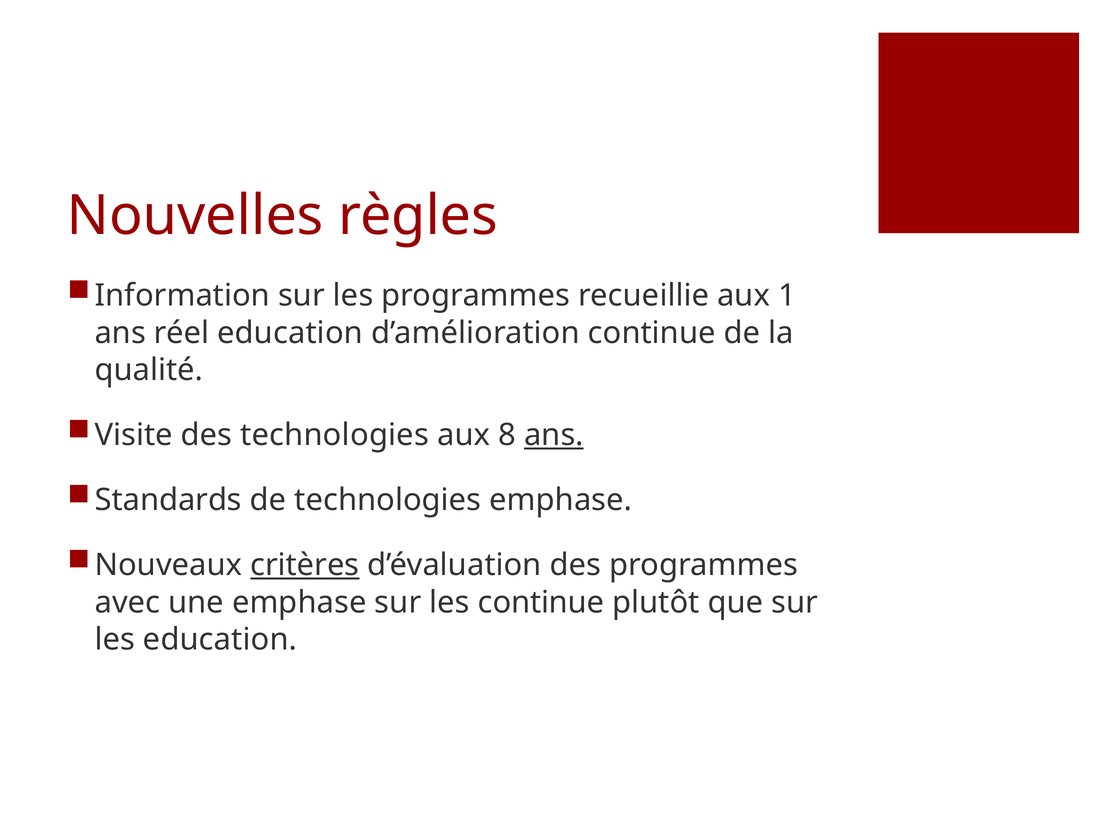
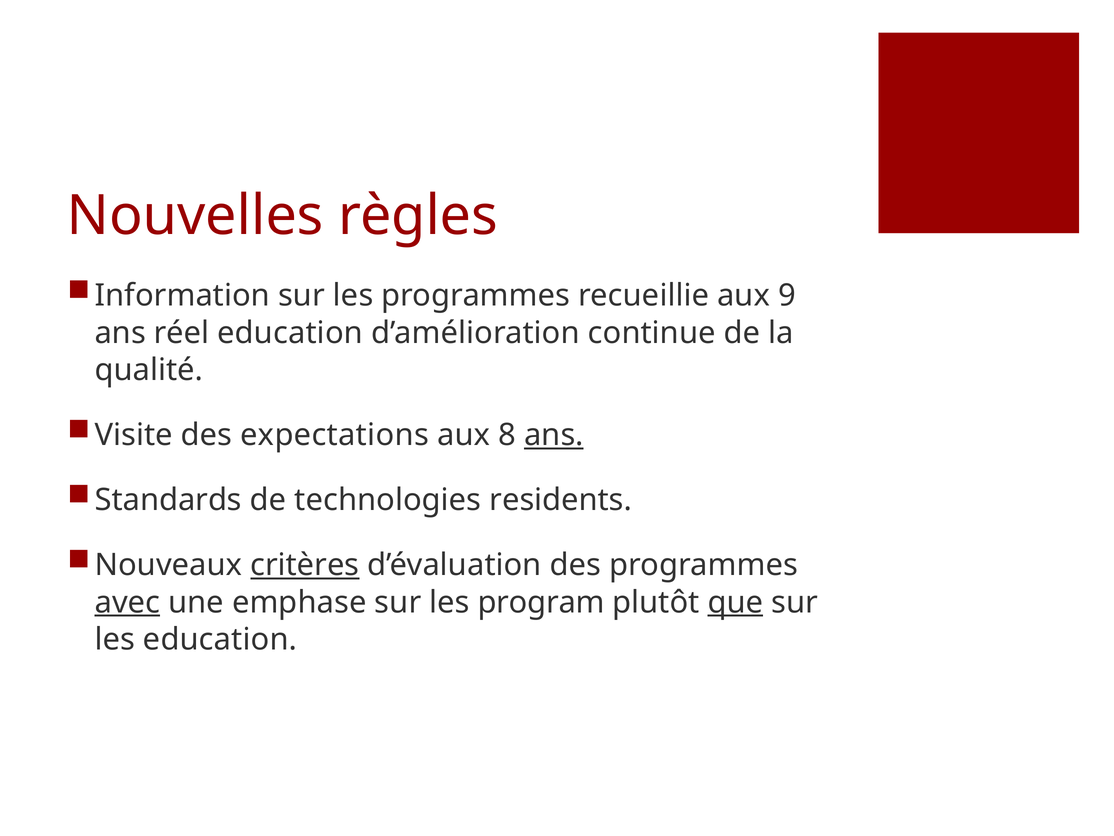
1: 1 -> 9 (787, 296)
des technologies: technologies -> expectations (335, 435)
technologies emphase: emphase -> residents (561, 500)
avec underline: none -> present (127, 602)
les continue: continue -> program (541, 602)
que underline: none -> present (735, 602)
